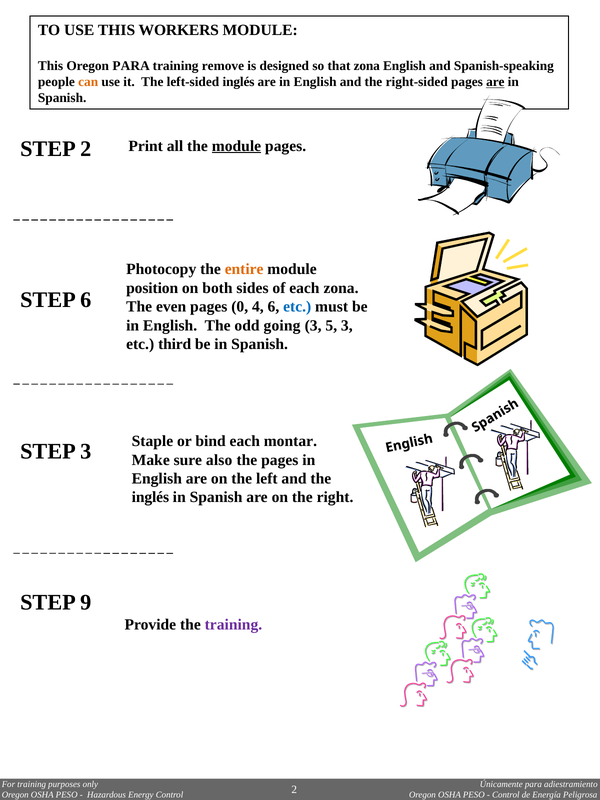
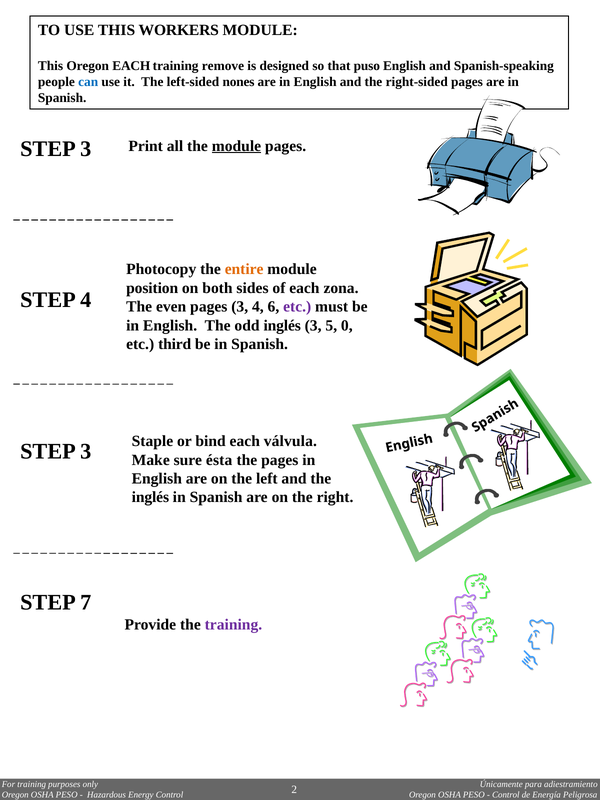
Oregon PARA: PARA -> EACH (131, 66)
that zona: zona -> puso (367, 66)
can colour: orange -> blue (88, 82)
left-sided inglés: inglés -> nones (239, 82)
are underline: present -> none (495, 82)
2: 2 -> 3 (86, 149)
STEP 6: 6 -> 4 (86, 300)
pages 0: 0 -> 3 (240, 307)
etc colour: blue -> purple (297, 307)
odd going: going -> inglés (282, 325)
5 3: 3 -> 0 (347, 325)
montar: montar -> válvula (290, 441)
also: also -> ésta (219, 460)
9: 9 -> 7 (86, 602)
